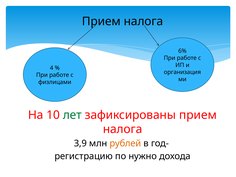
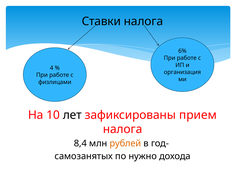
Прием: Прием -> Ставки (101, 21)
лет colour: green -> black (72, 115)
3,9: 3,9 -> 8,4 (80, 143)
регистрацию: регистрацию -> самозанятых (84, 156)
